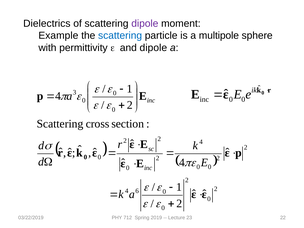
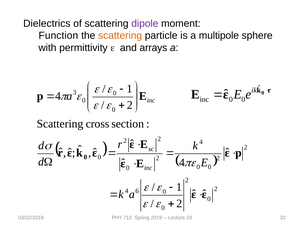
Example: Example -> Function (58, 36)
scattering colour: blue -> orange (120, 36)
and dipole: dipole -> arrays (153, 48)
